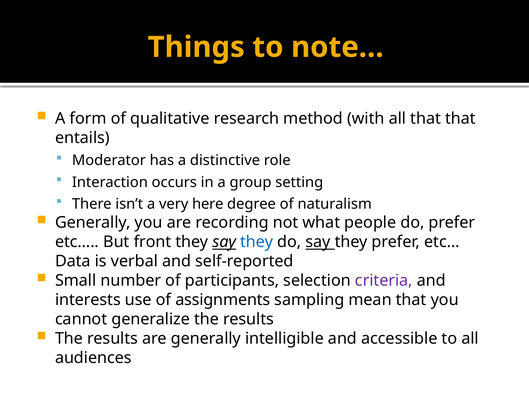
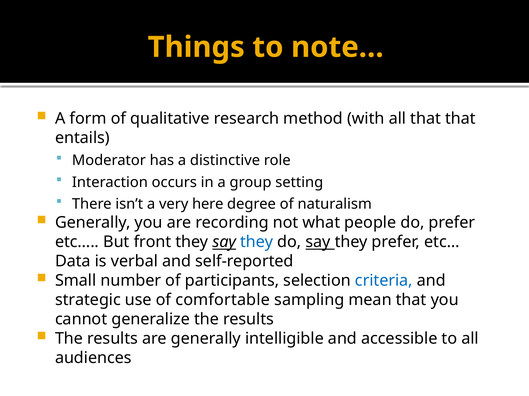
criteria colour: purple -> blue (384, 281)
interests: interests -> strategic (88, 300)
assignments: assignments -> comfortable (223, 300)
